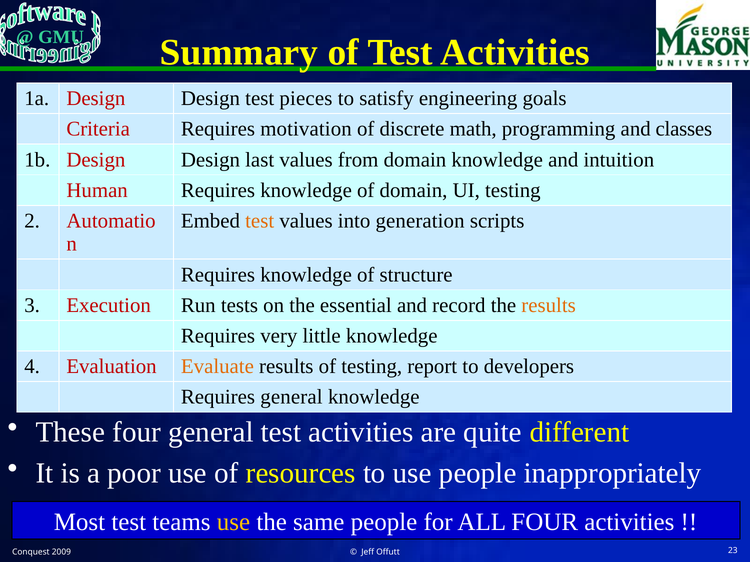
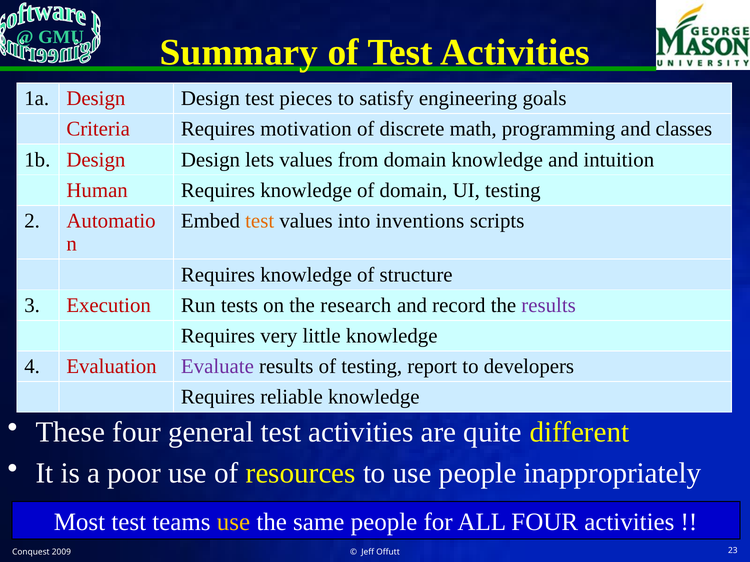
last: last -> lets (260, 160)
generation: generation -> inventions (420, 221)
essential: essential -> research (356, 306)
results colour: orange -> purple (549, 306)
Evaluate colour: orange -> purple (217, 367)
Requires general: general -> reliable (292, 397)
